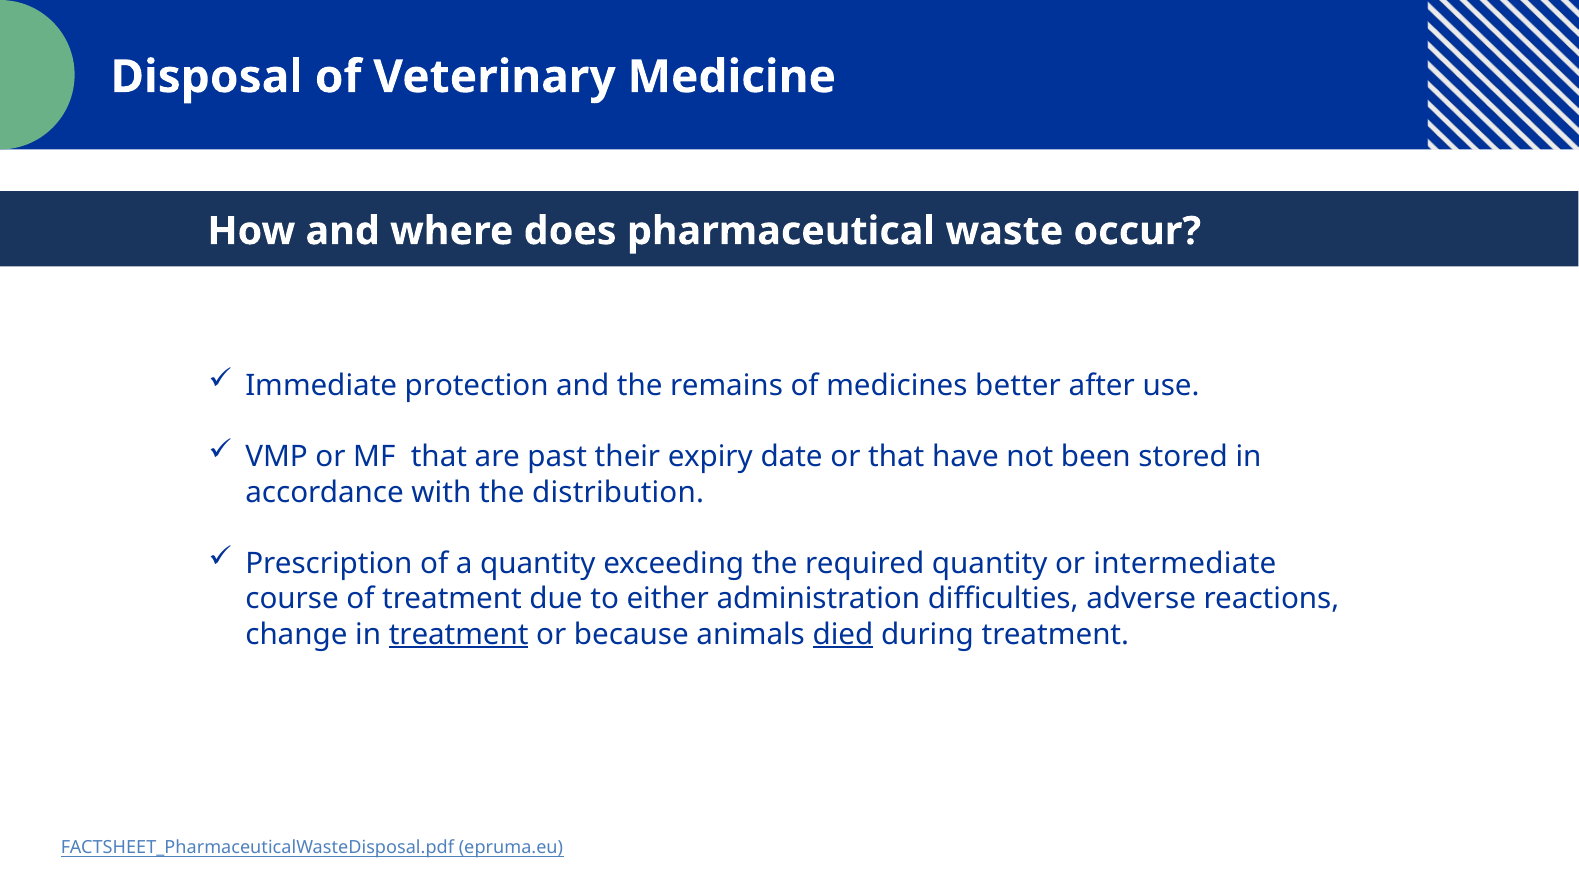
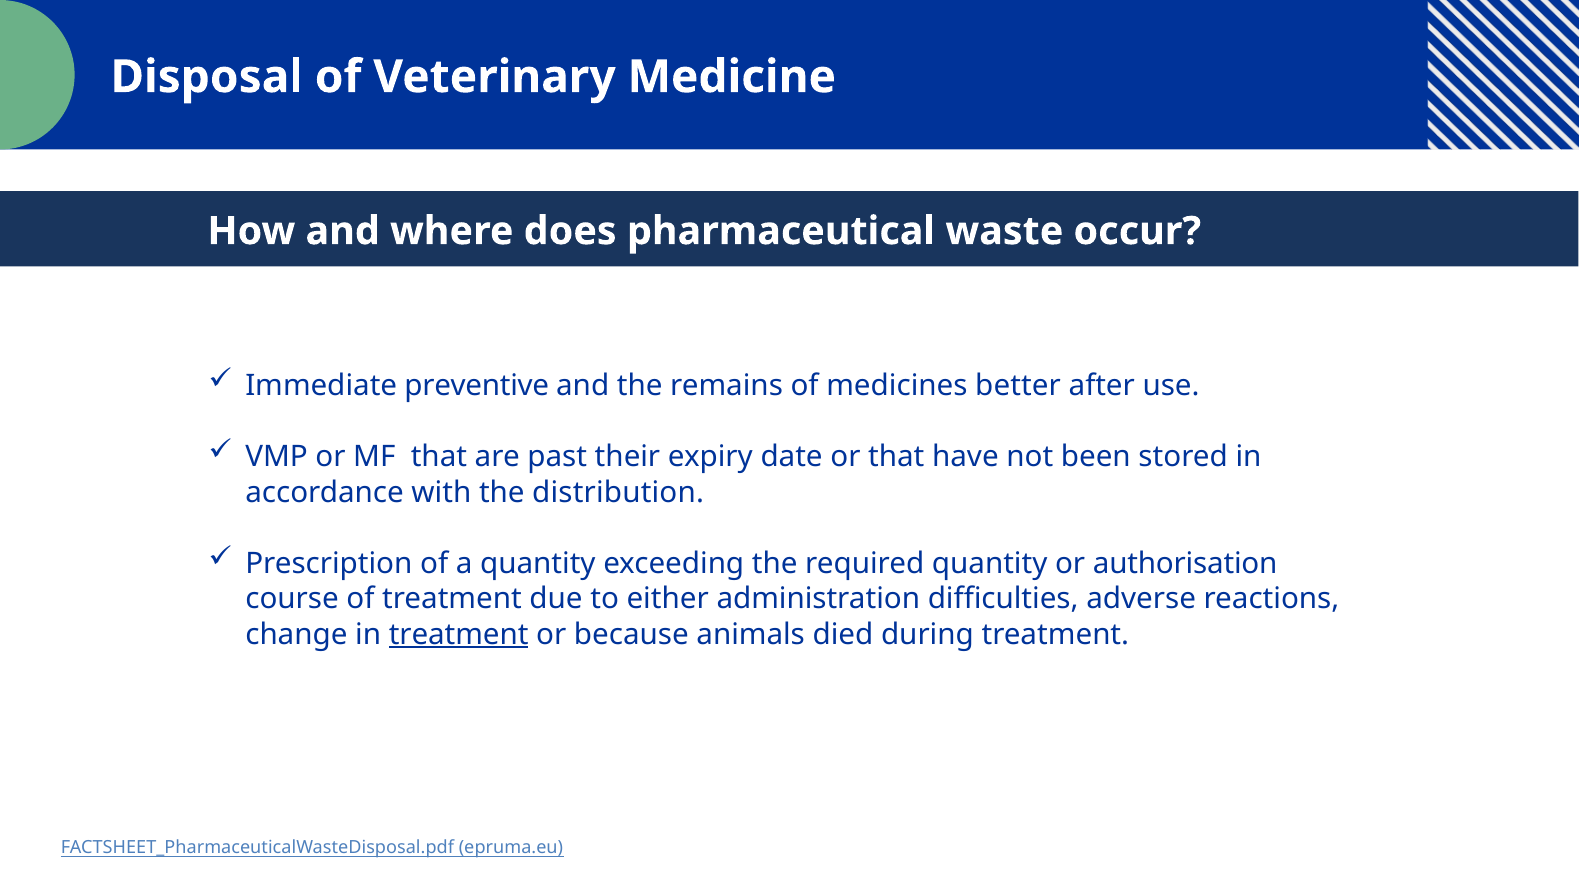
protection: protection -> preventive (477, 386)
intermediate: intermediate -> authorisation (1185, 563)
died underline: present -> none (843, 634)
